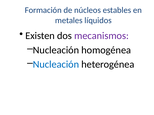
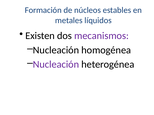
Nucleación colour: blue -> purple (56, 65)
